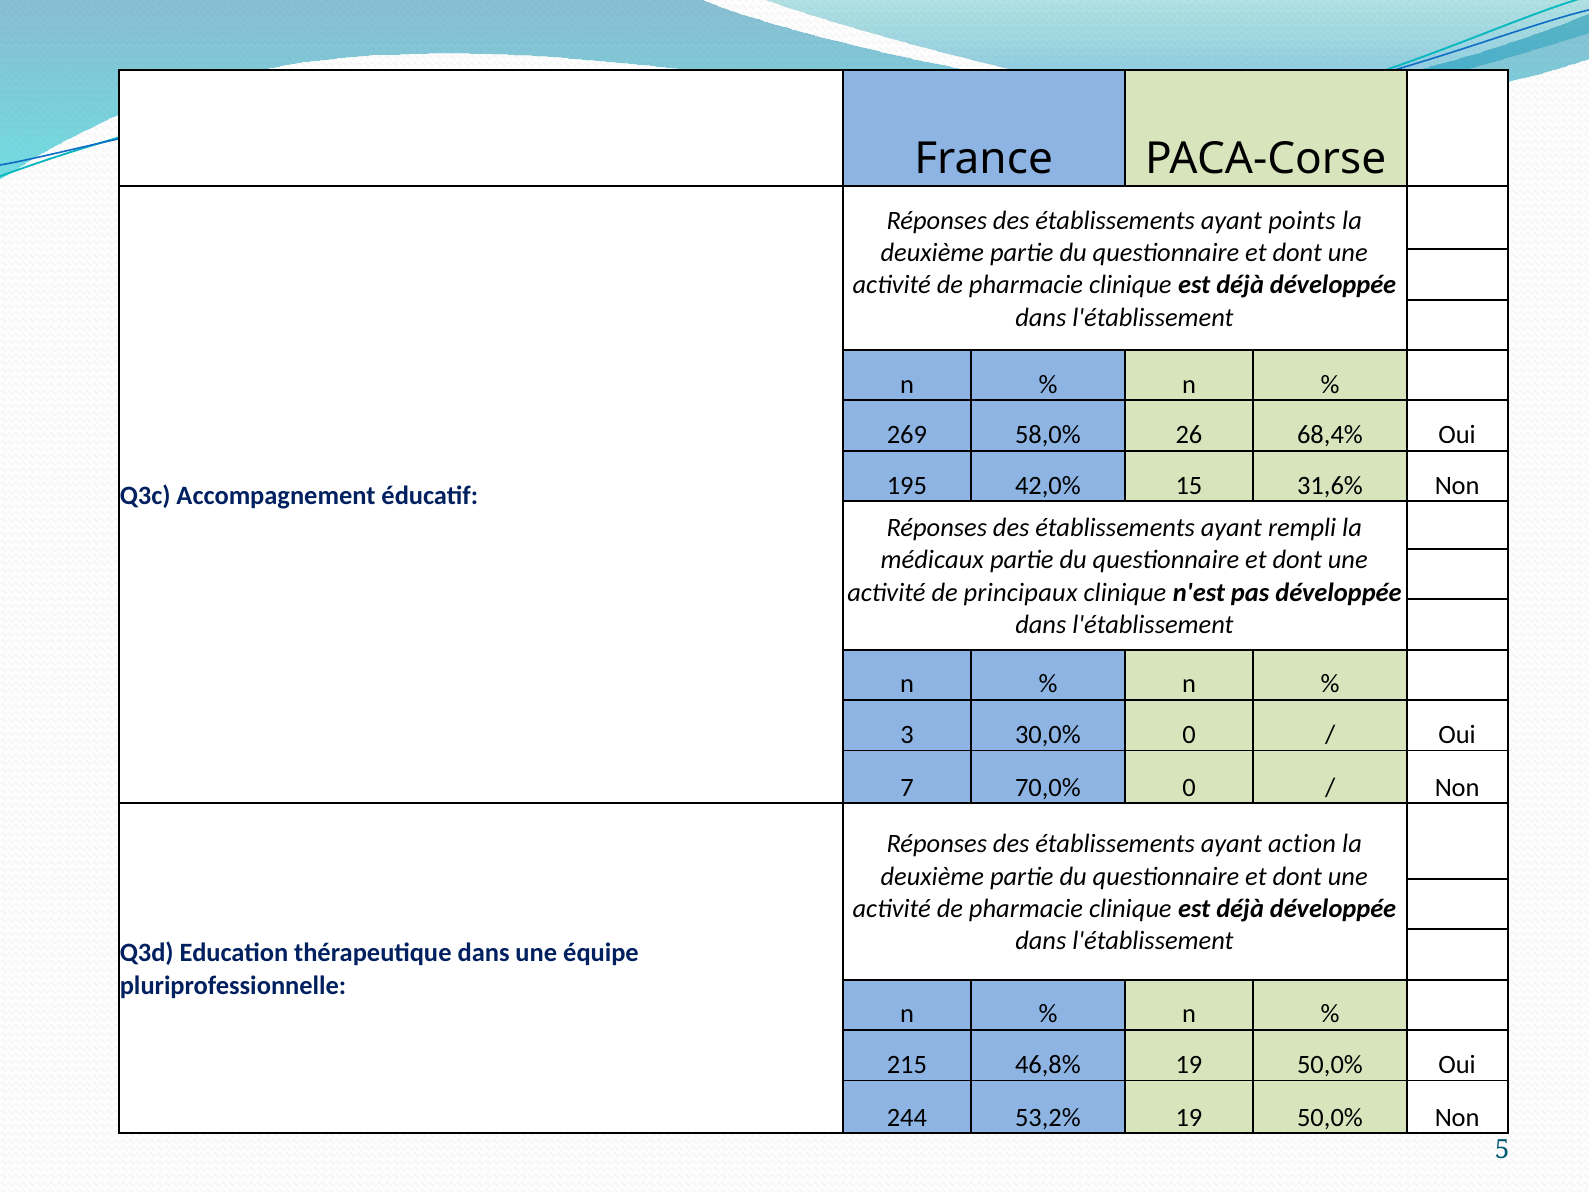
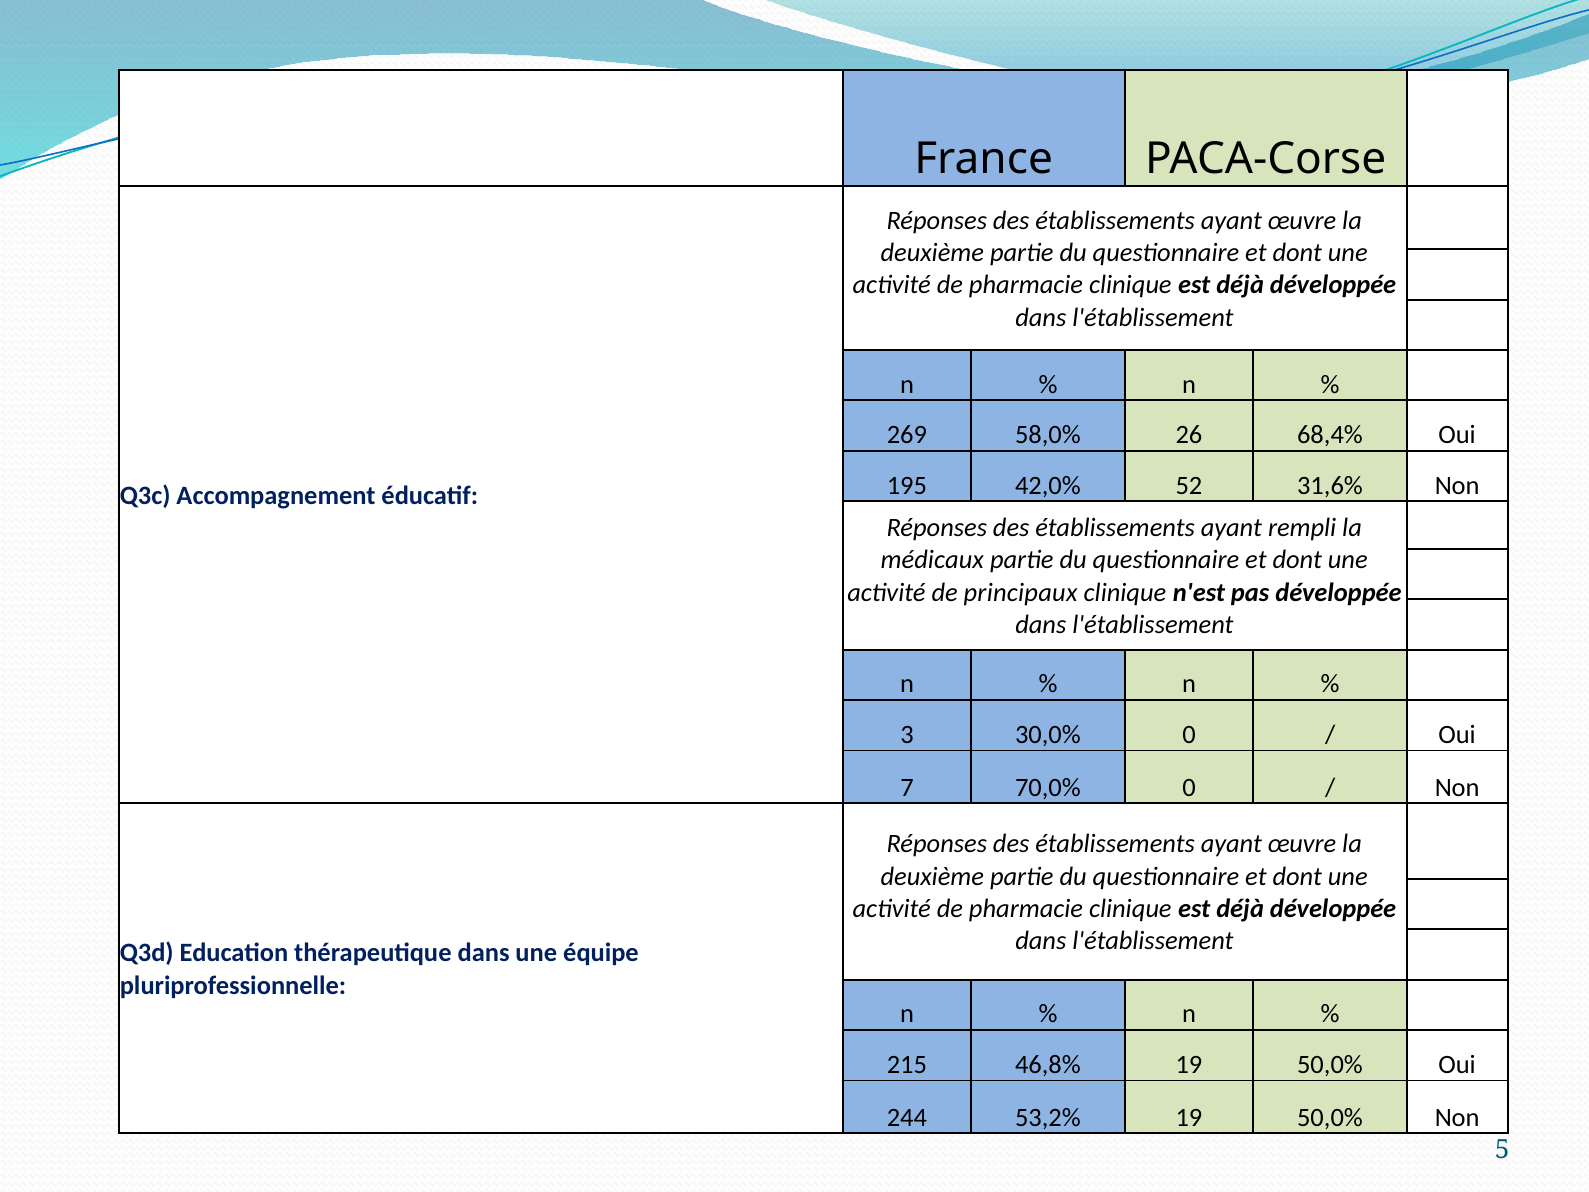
points: points -> œuvre (1302, 220)
15: 15 -> 52 (1189, 485)
action: action -> œuvre (1302, 844)
